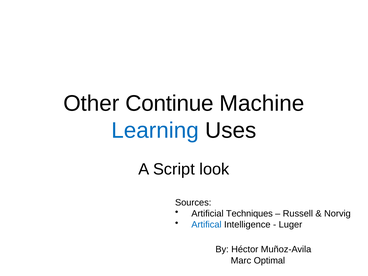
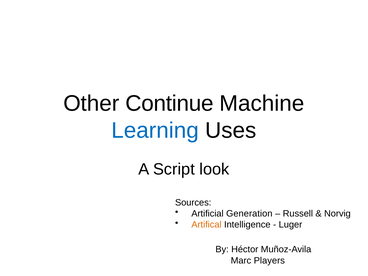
Techniques: Techniques -> Generation (249, 214)
Artifical colour: blue -> orange (206, 225)
Optimal: Optimal -> Players (269, 260)
